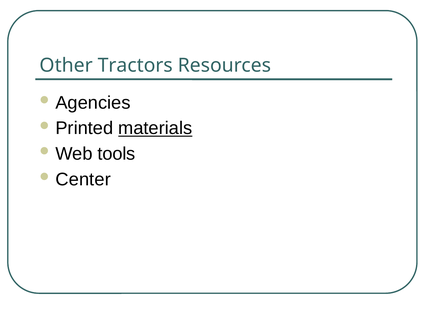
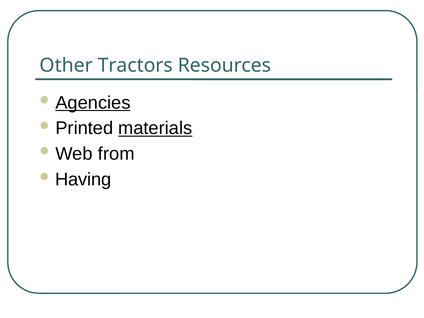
Agencies underline: none -> present (93, 103)
tools: tools -> from (116, 154)
Center: Center -> Having (83, 179)
